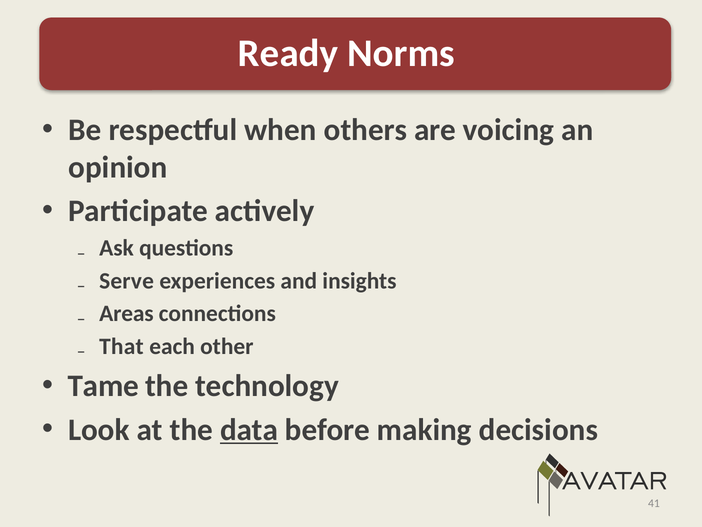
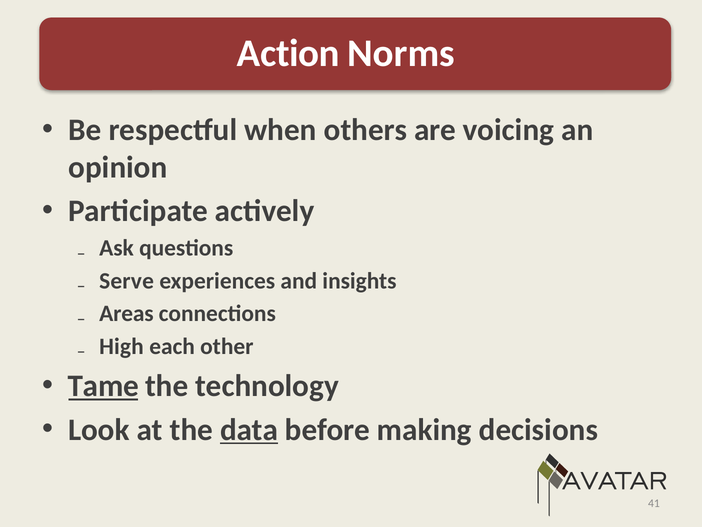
Ready: Ready -> Action (288, 54)
That: That -> High (121, 346)
Tame underline: none -> present (103, 386)
